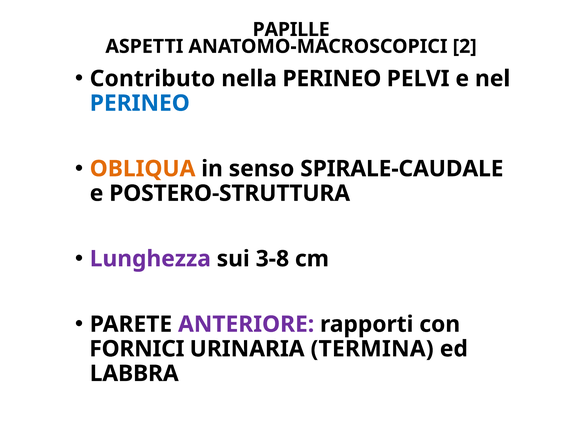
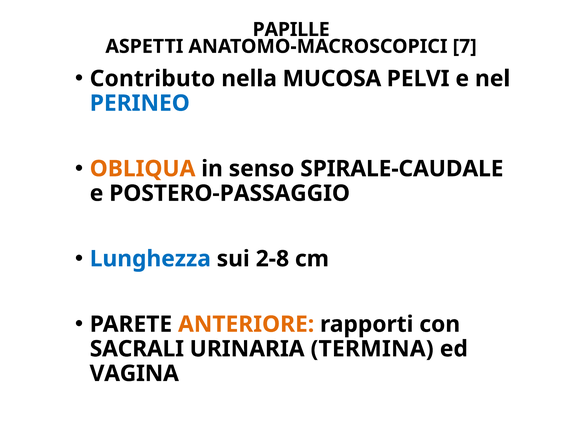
2: 2 -> 7 (465, 46)
nella PERINEO: PERINEO -> MUCOSA (332, 79)
POSTERO-STRUTTURA: POSTERO-STRUTTURA -> POSTERO-PASSAGGIO (230, 193)
Lunghezza colour: purple -> blue (150, 259)
3-8: 3-8 -> 2-8 (272, 259)
ANTERIORE colour: purple -> orange (246, 324)
FORNICI: FORNICI -> SACRALI (137, 349)
LABBRA: LABBRA -> VAGINA (134, 374)
